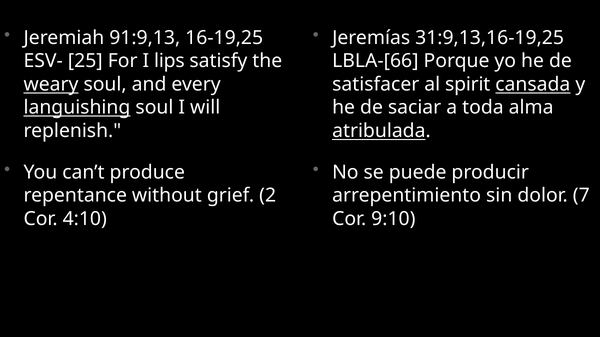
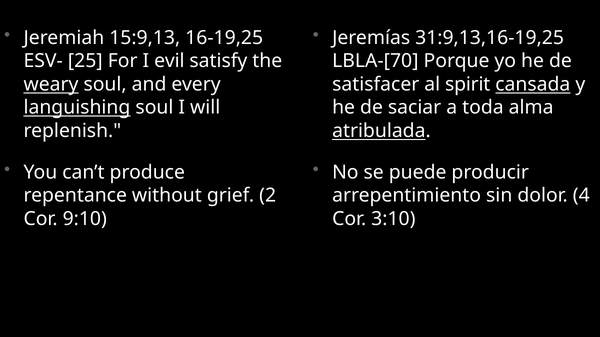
91:9,13: 91:9,13 -> 15:9,13 (145, 38)
lips: lips -> evil (169, 61)
LBLA-[66: LBLA-[66 -> LBLA-[70 (375, 61)
7: 7 -> 4 (581, 196)
4:10: 4:10 -> 9:10 (85, 219)
9:10: 9:10 -> 3:10 (393, 219)
